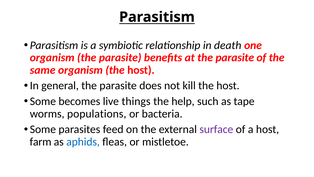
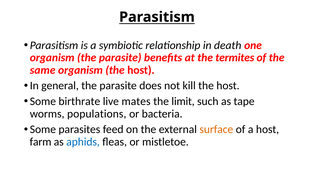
at the parasite: parasite -> termites (235, 58)
becomes: becomes -> birthrate (79, 101)
things: things -> mates (136, 101)
help: help -> limit (183, 101)
surface colour: purple -> orange (216, 129)
